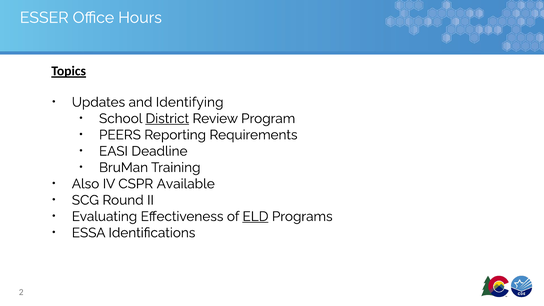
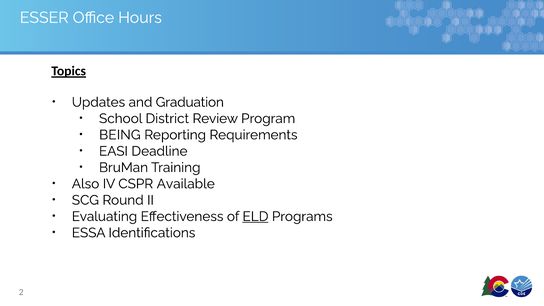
Identifying: Identifying -> Graduation (190, 102)
District underline: present -> none (167, 119)
PEERS: PEERS -> BEING (120, 135)
